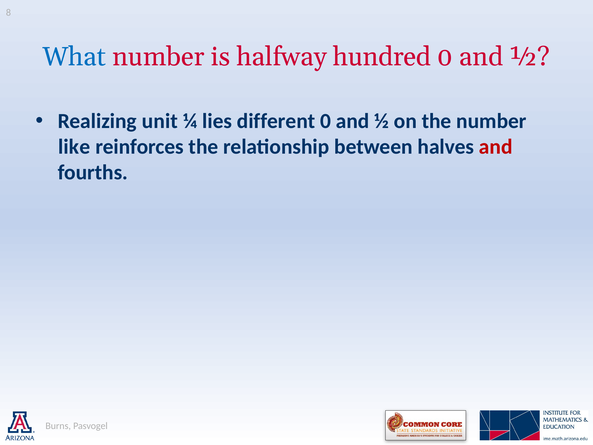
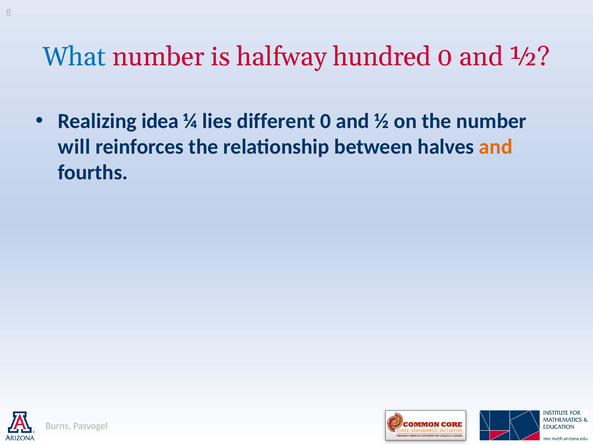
unit: unit -> idea (160, 121)
like: like -> will (74, 147)
and colour: red -> orange (496, 147)
